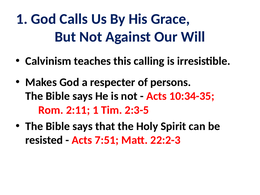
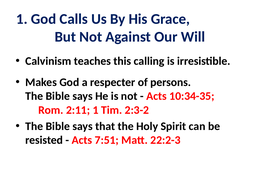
2:3-5: 2:3-5 -> 2:3-2 (137, 110)
